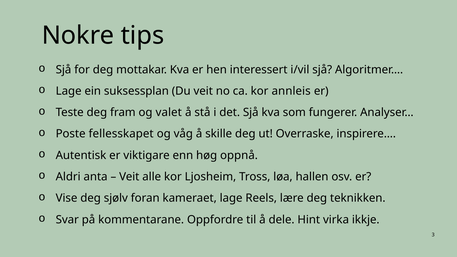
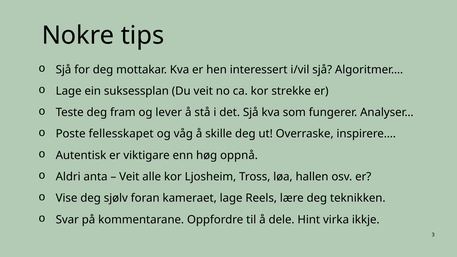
annleis: annleis -> strekke (291, 91)
valet: valet -> lever (169, 112)
